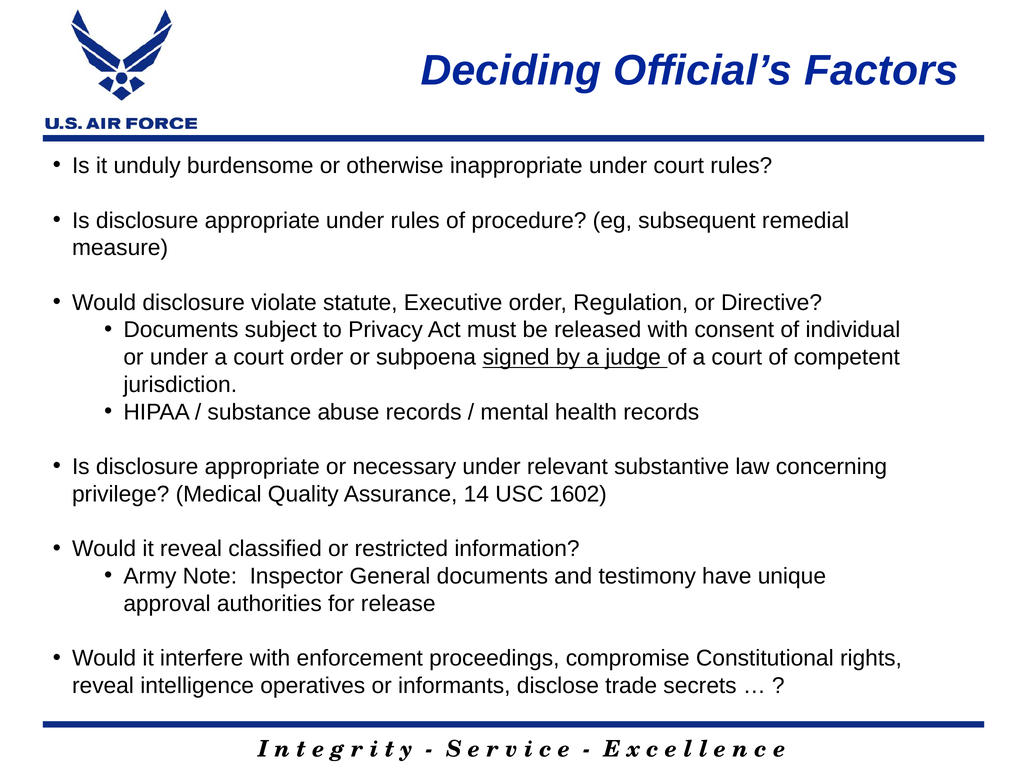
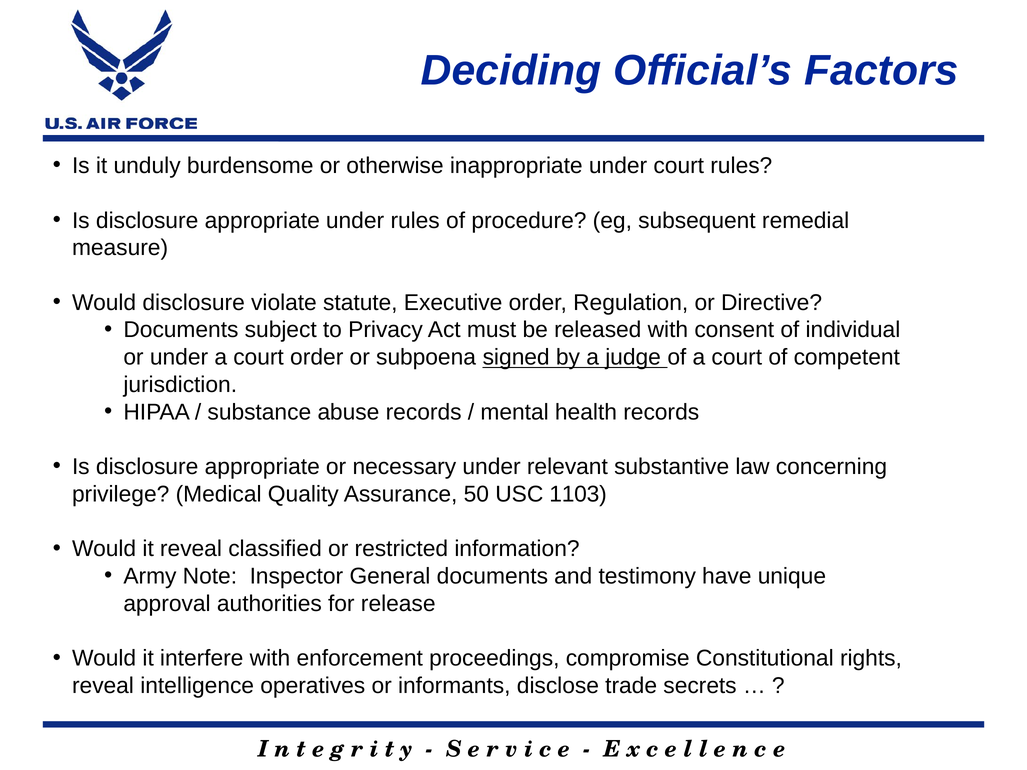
14: 14 -> 50 (476, 494)
1602: 1602 -> 1103 (578, 494)
